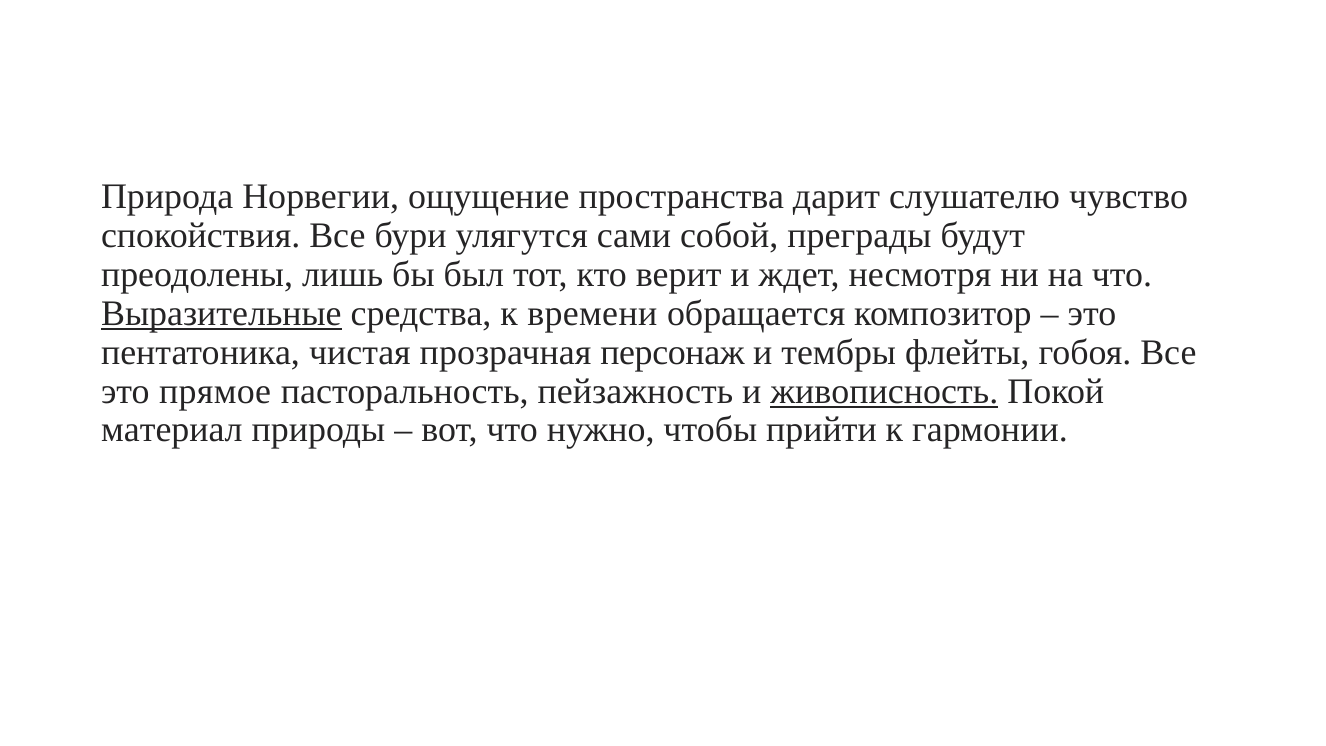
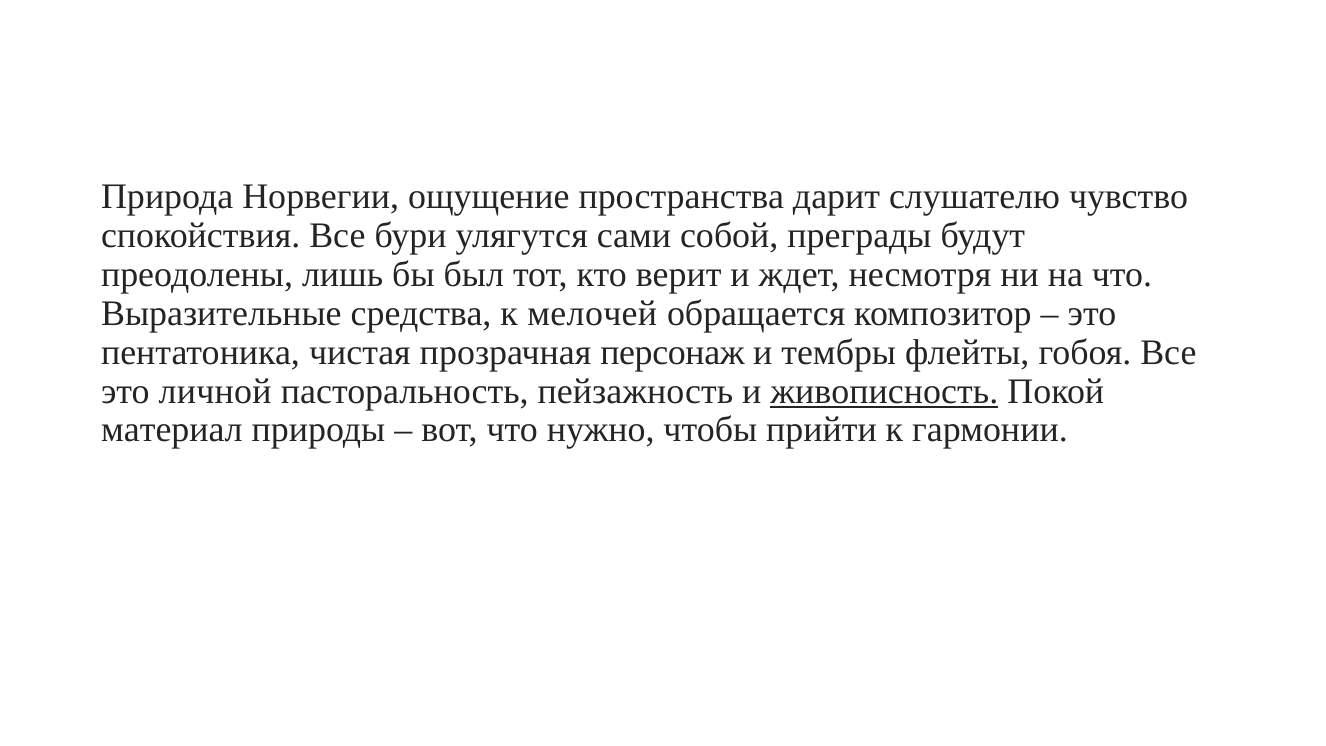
Выразительные underline: present -> none (221, 313)
времени: времени -> мелочей (592, 313)
прямое: прямое -> личной (215, 391)
